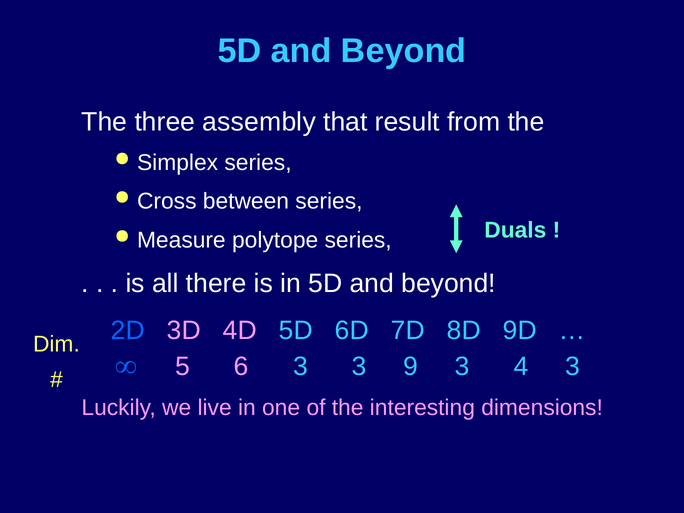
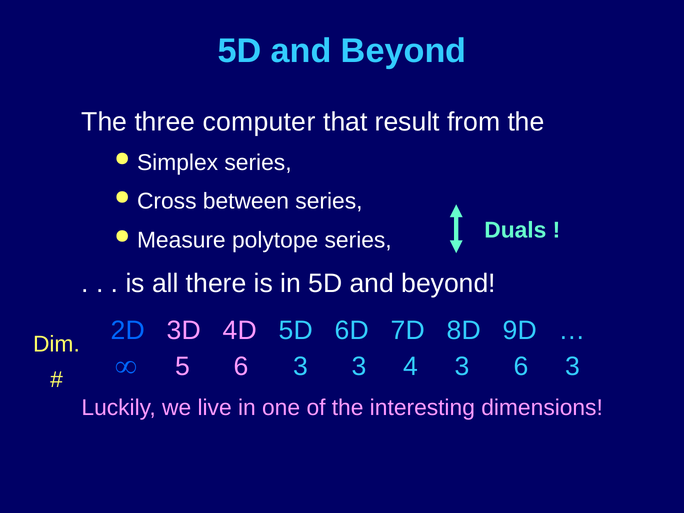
assembly: assembly -> computer (259, 122)
9: 9 -> 4 (411, 366)
3 4: 4 -> 6 (521, 366)
